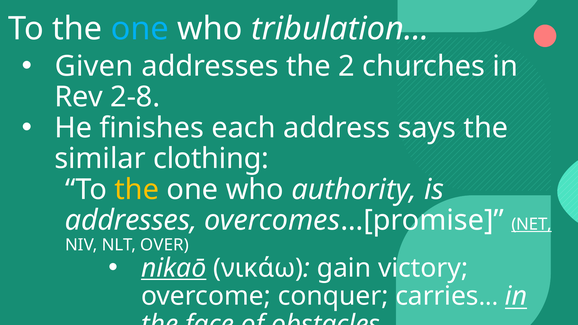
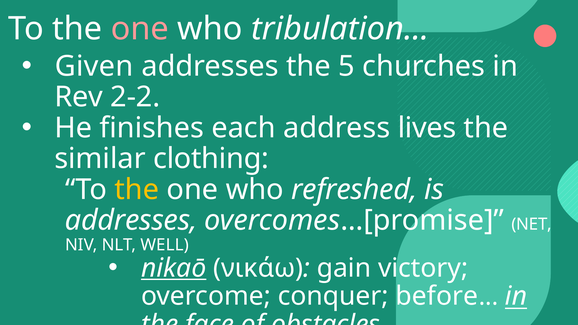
one colour: light blue -> pink (140, 29)
2: 2 -> 5 (347, 66)
2-8: 2-8 -> 2-2 (135, 97)
says: says -> lives (427, 128)
authority: authority -> refreshed (354, 190)
NET underline: present -> none (532, 224)
OVER: OVER -> WELL (165, 245)
carries: carries -> before (437, 296)
